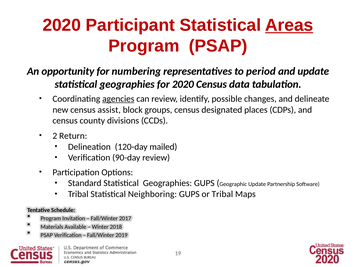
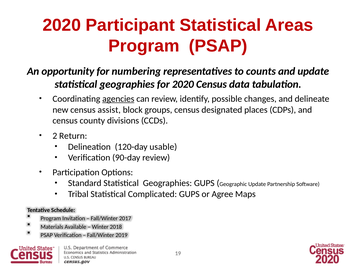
Areas underline: present -> none (289, 25)
period: period -> counts (261, 71)
mailed: mailed -> usable (163, 147)
Neighboring: Neighboring -> Complicated (152, 194)
or Tribal: Tribal -> Agree (222, 194)
